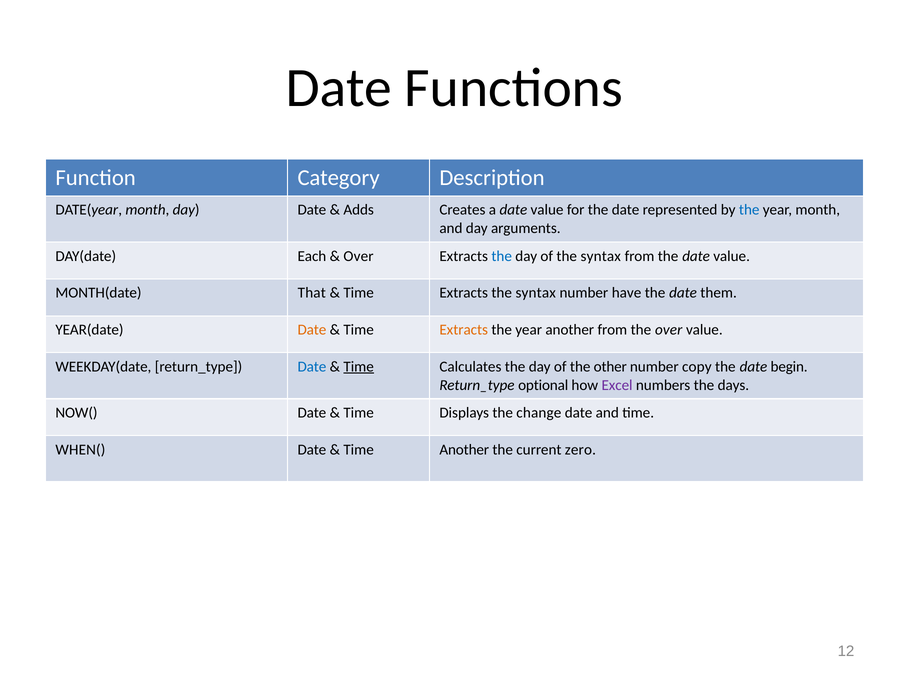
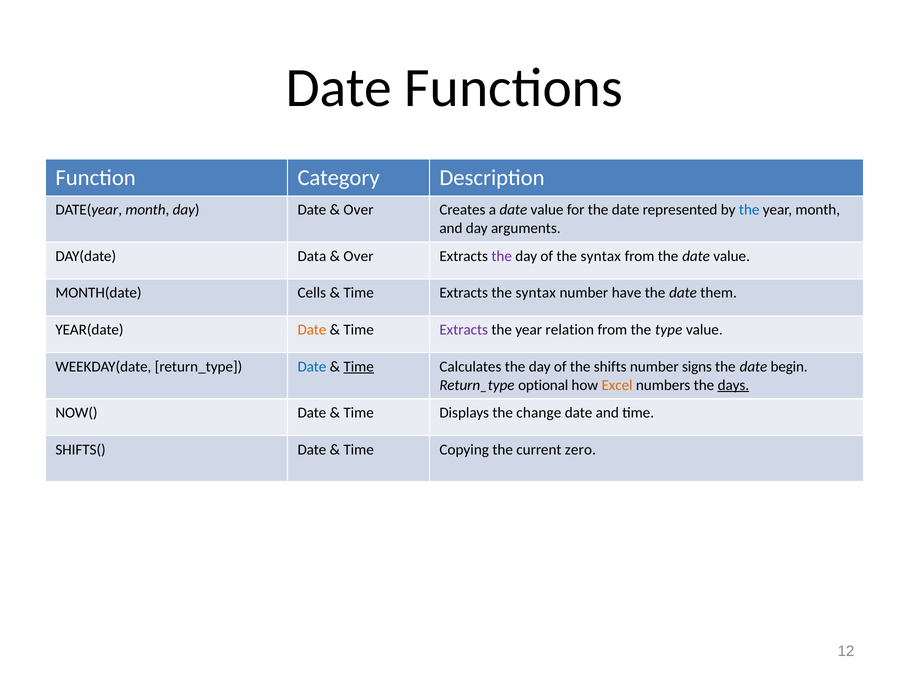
Adds: Adds -> Over (359, 210)
Each: Each -> Data (312, 256)
the colour: blue -> purple (502, 256)
That: That -> Cells (312, 293)
Extracts colour: orange -> purple (464, 330)
year another: another -> relation (570, 330)
the over: over -> type (669, 330)
other: other -> shifts (610, 367)
copy: copy -> signs (697, 367)
Excel colour: purple -> orange (617, 385)
days underline: none -> present (733, 385)
WHEN(: WHEN( -> SHIFTS( (81, 449)
Time Another: Another -> Copying (464, 449)
